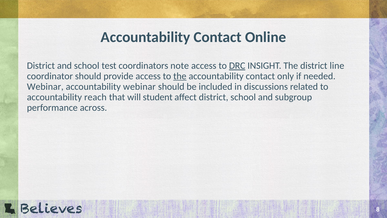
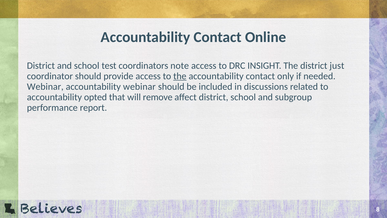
DRC underline: present -> none (237, 66)
line: line -> just (337, 66)
reach: reach -> opted (95, 97)
student: student -> remove (158, 97)
across: across -> report (93, 107)
